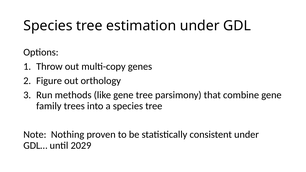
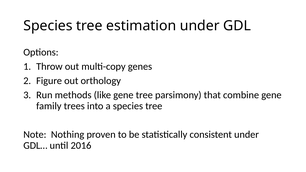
2029: 2029 -> 2016 (81, 146)
